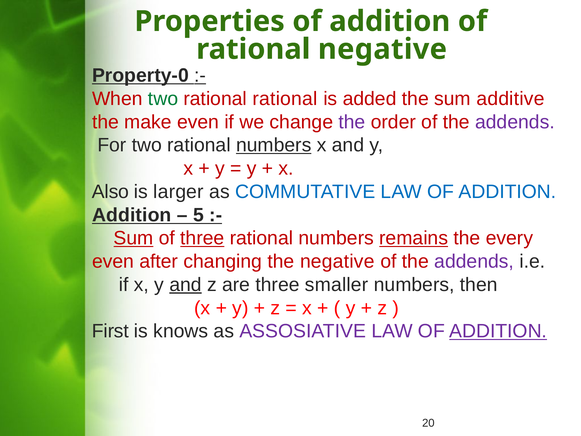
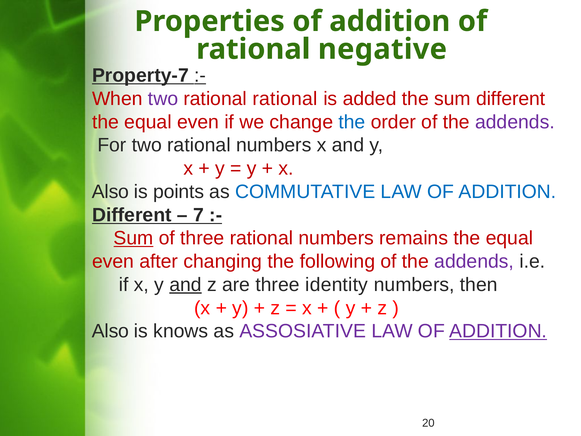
Property-0: Property-0 -> Property-7 (140, 75)
two colour: green -> purple (163, 99)
sum additive: additive -> different (511, 99)
make: make -> equal (148, 122)
the colour: purple -> blue (352, 122)
numbers underline: present -> none (274, 145)
larger: larger -> points (179, 192)
Addition: Addition -> Different (132, 215)
5: 5 -> 7 (198, 215)
three underline: present -> none (202, 238)
remains underline: present -> none (414, 238)
every: every -> equal (509, 238)
the negative: negative -> following (337, 261)
smaller: smaller -> identity (337, 285)
First: First -> Also (110, 331)
